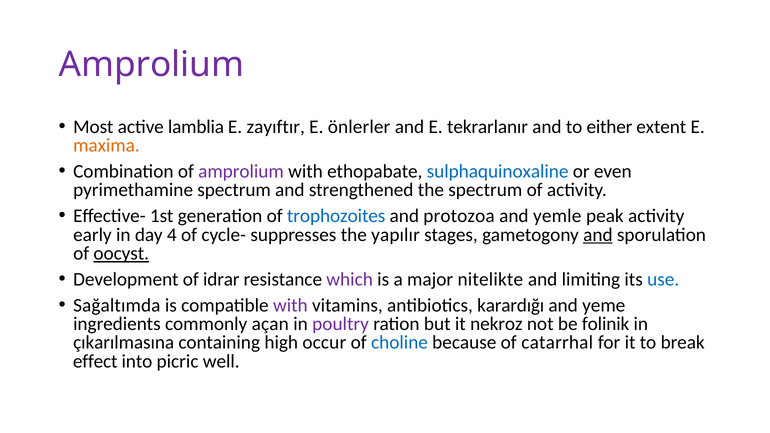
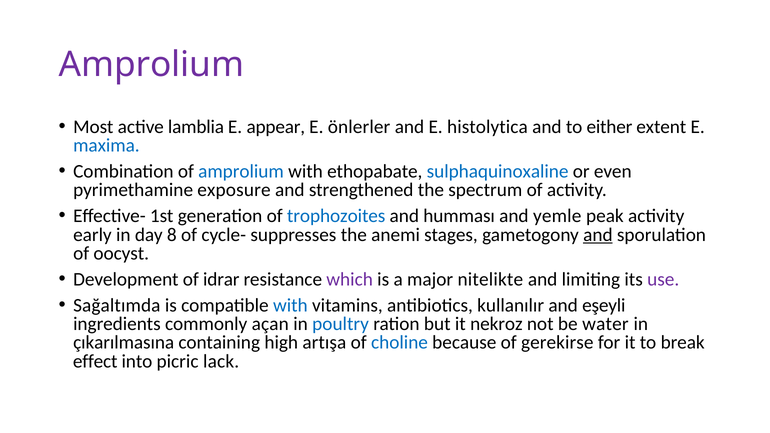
zayıftır: zayıftır -> appear (276, 127)
tekrarlanır: tekrarlanır -> histolytica (487, 127)
maxima colour: orange -> blue (106, 145)
amprolium colour: purple -> blue (241, 171)
pyrimethamine spectrum: spectrum -> exposure (234, 190)
protozoa: protozoa -> humması (459, 216)
4: 4 -> 8 (172, 235)
yapılır: yapılır -> anemi (396, 235)
oocyst underline: present -> none (121, 253)
use colour: blue -> purple (663, 279)
with colour: purple -> blue (290, 305)
karardığı: karardığı -> kullanılır (511, 305)
yeme: yeme -> eşeyli (604, 305)
poultry colour: purple -> blue (341, 324)
folinik: folinik -> water (605, 324)
occur: occur -> artışa (324, 343)
catarrhal: catarrhal -> gerekirse (557, 343)
well: well -> lack (221, 361)
